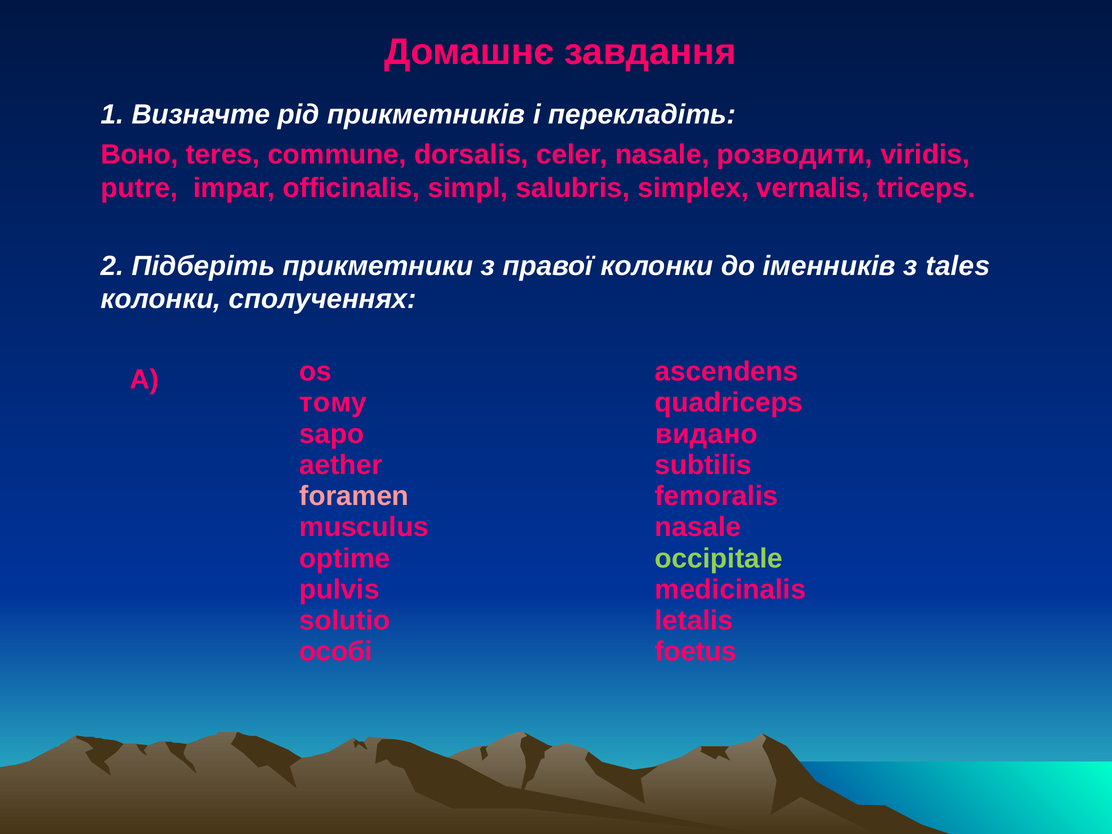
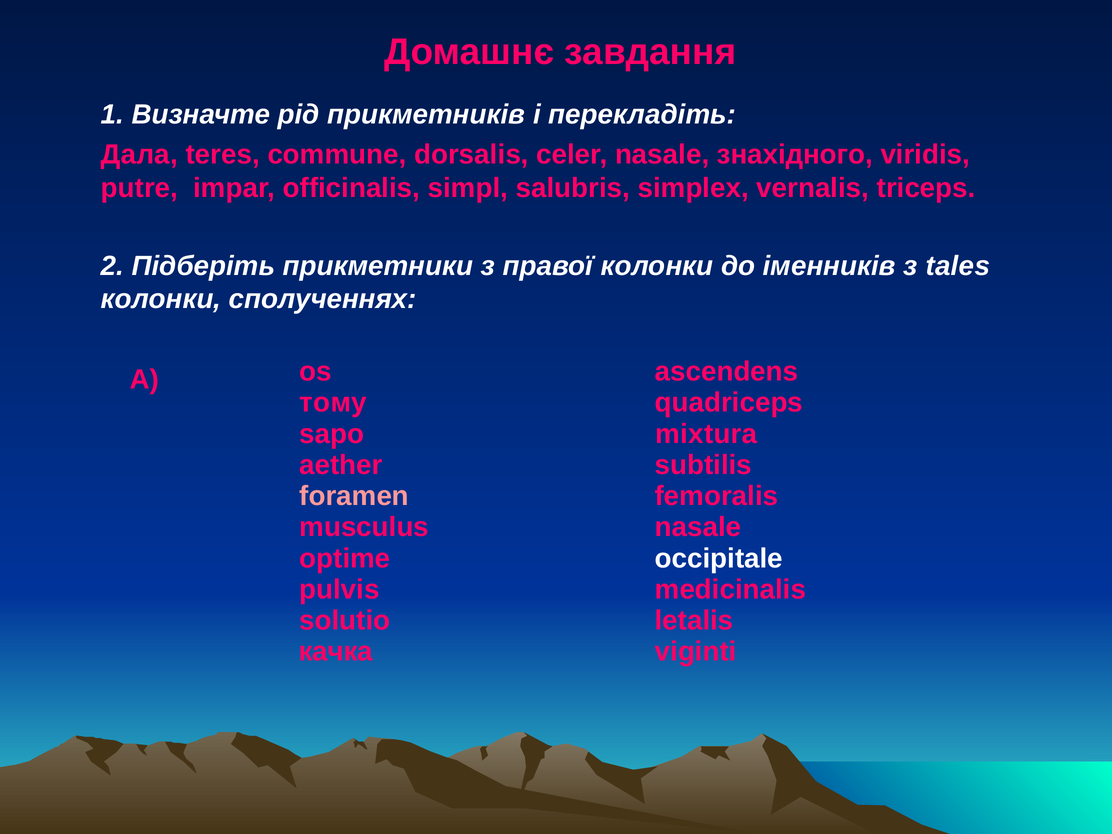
Воно: Воно -> Дала (139, 155)
розводити: розводити -> знахідного (795, 155)
видано: видано -> mixturа (706, 434)
occipitale colour: light green -> white (719, 558)
особі: особі -> качка (336, 652)
foetus: foetus -> viginti (696, 652)
